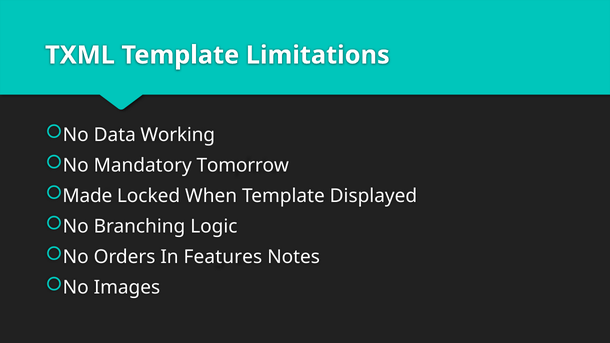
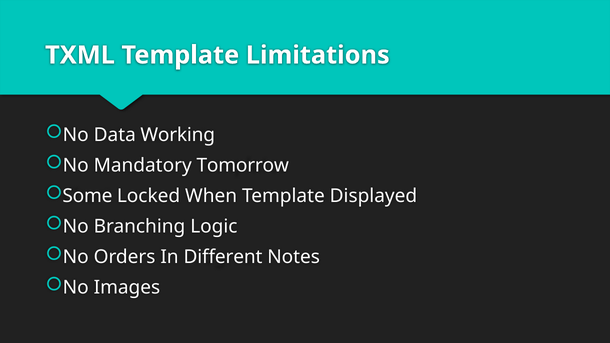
Made: Made -> Some (87, 196)
Features: Features -> Different (223, 257)
